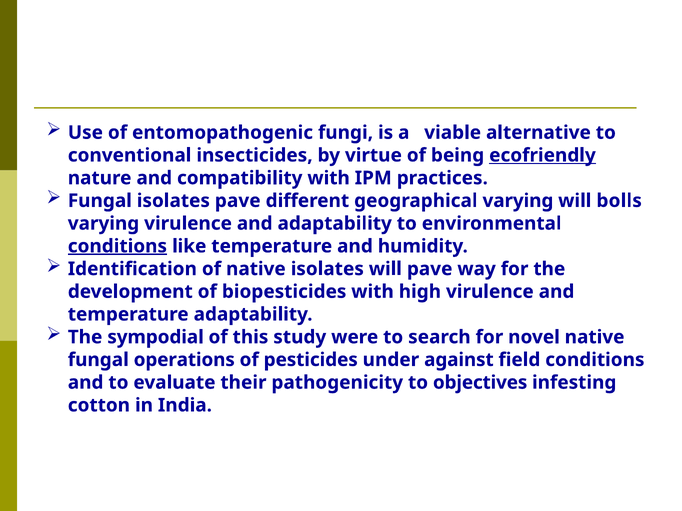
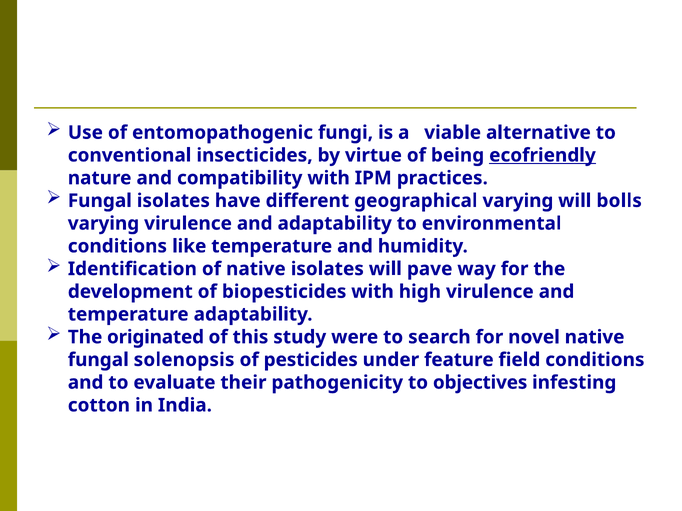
isolates pave: pave -> have (238, 201)
conditions underline: present -> none (117, 246)
sympodial: sympodial -> originated (156, 337)
operations: operations -> solenopsis (184, 360)
against: against -> feature (459, 360)
